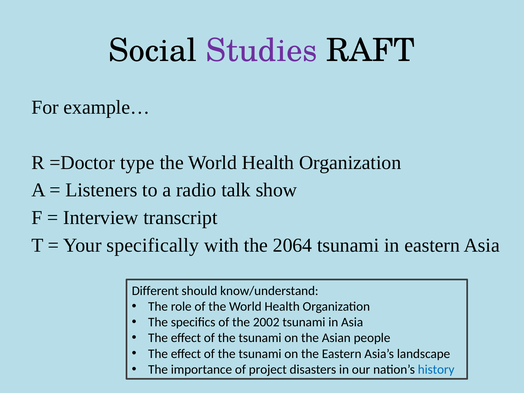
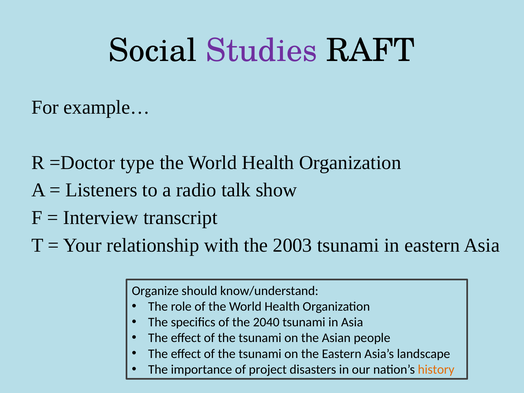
specifically: specifically -> relationship (153, 245)
2064: 2064 -> 2003 (293, 245)
Different: Different -> Organize (155, 291)
2002: 2002 -> 2040 (266, 322)
history colour: blue -> orange (436, 369)
